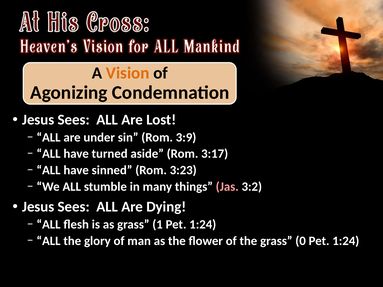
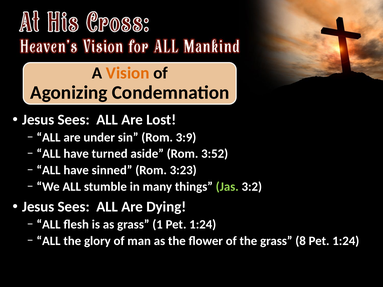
3:17: 3:17 -> 3:52 (215, 154)
Jas colour: pink -> light green (227, 187)
0: 0 -> 8 (301, 241)
